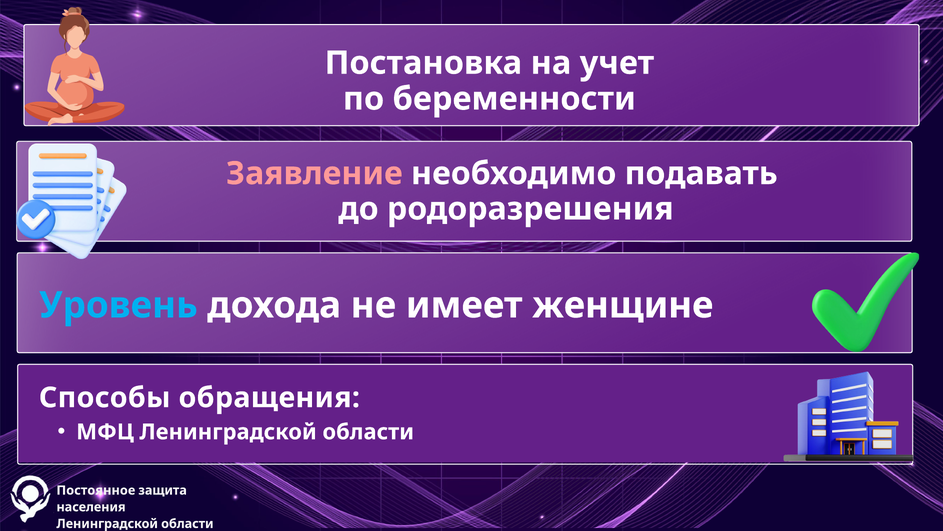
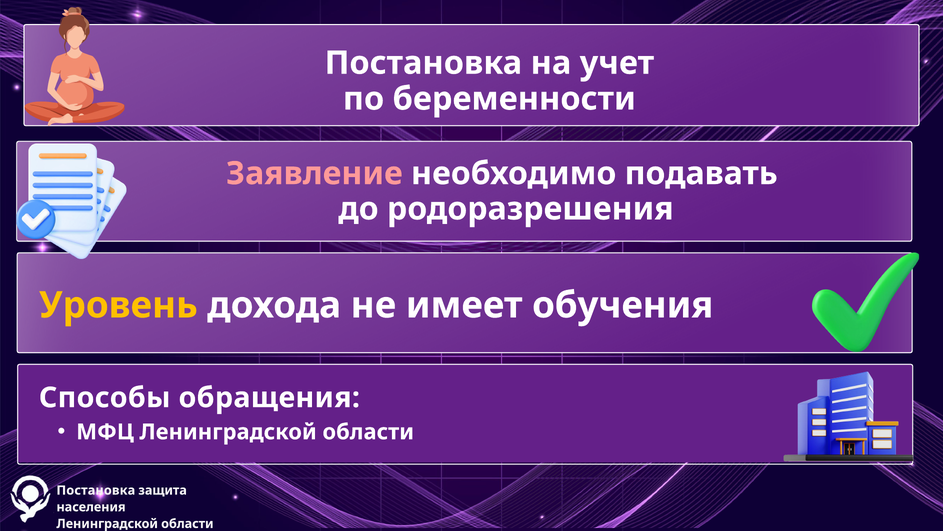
Уровень colour: light blue -> yellow (118, 305)
женщине: женщине -> обучения (623, 305)
Постоянное: Постоянное -> Постановка (96, 490)
